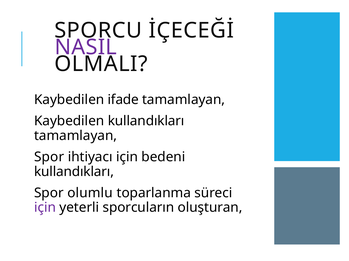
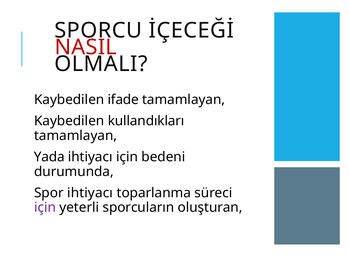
NASIL colour: purple -> red (86, 47)
Spor: Spor -> Yada (49, 157)
kullandıkları: kullandıkları -> durumunda (74, 172)
Spor olumlu: olumlu -> ihtiyacı (90, 193)
